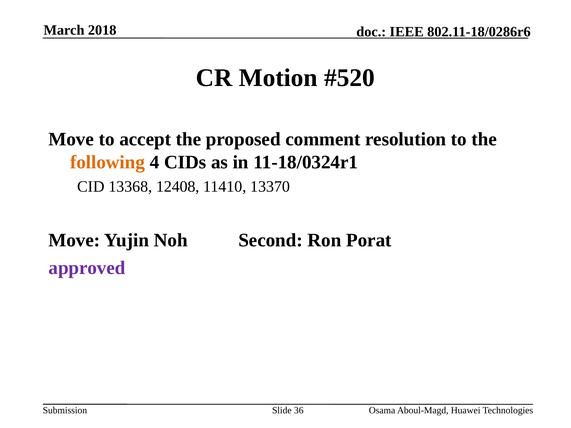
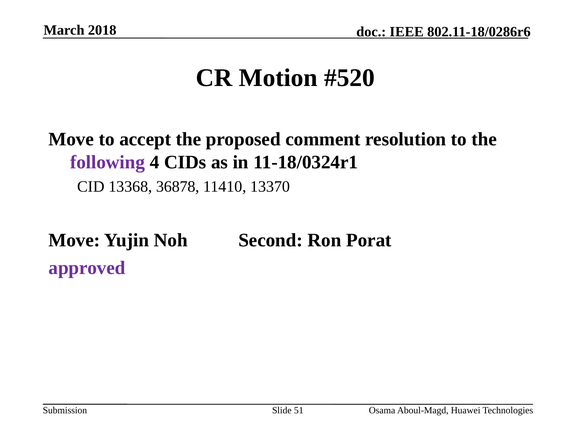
following colour: orange -> purple (107, 162)
12408: 12408 -> 36878 (178, 187)
36: 36 -> 51 (299, 411)
